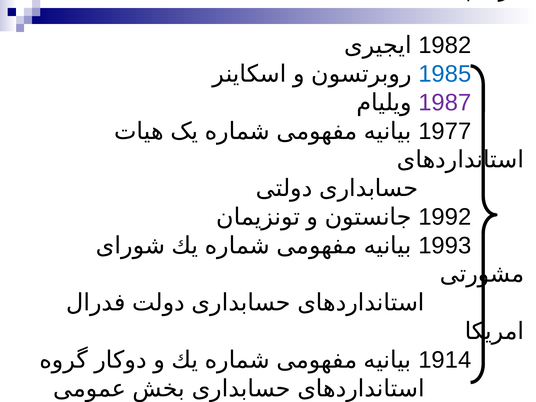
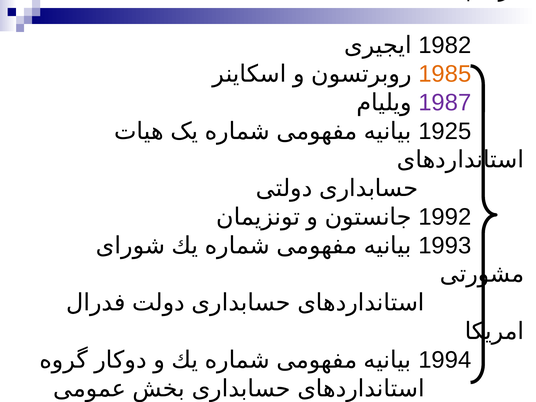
1985 colour: blue -> orange (445, 74)
1977: 1977 -> 1925 (445, 131)
1914: 1914 -> 1994 (445, 360)
